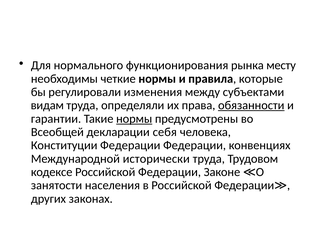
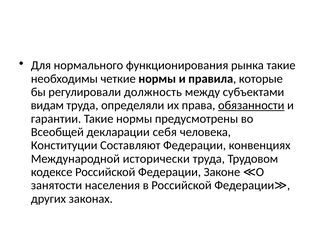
рынка месту: месту -> такие (281, 65)
изменения: изменения -> должность (153, 92)
нормы underline: present -> none (134, 119)
Конституции Федерации: Федерации -> Составляют (130, 145)
